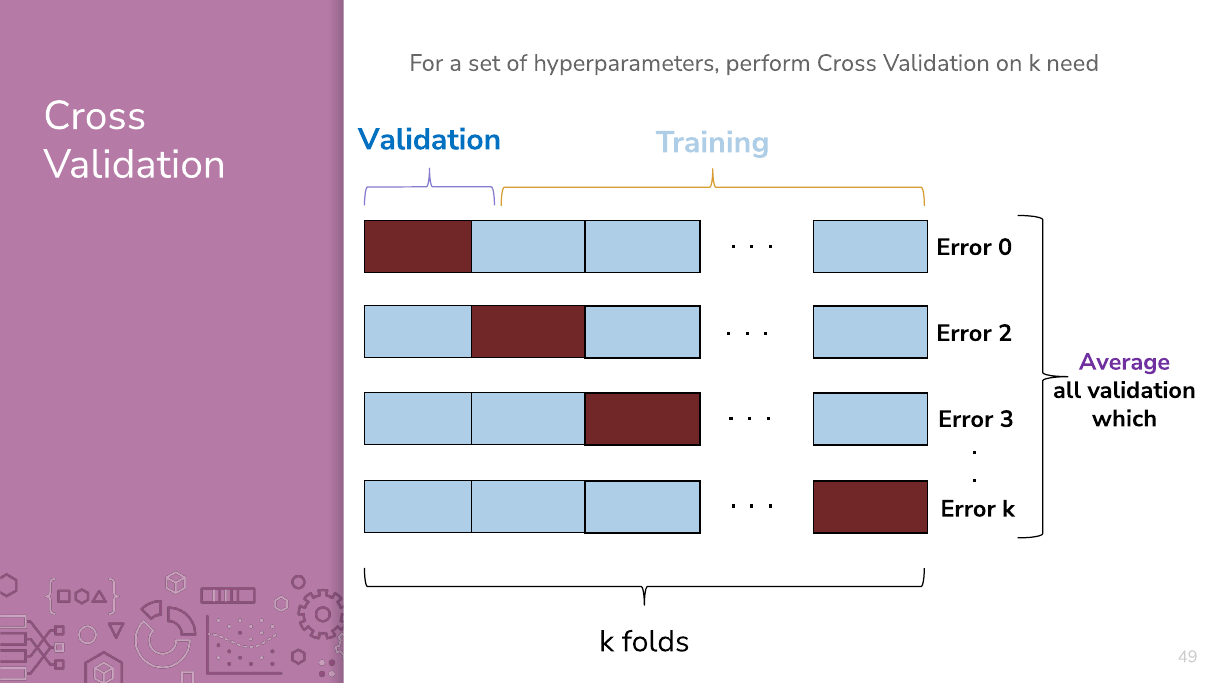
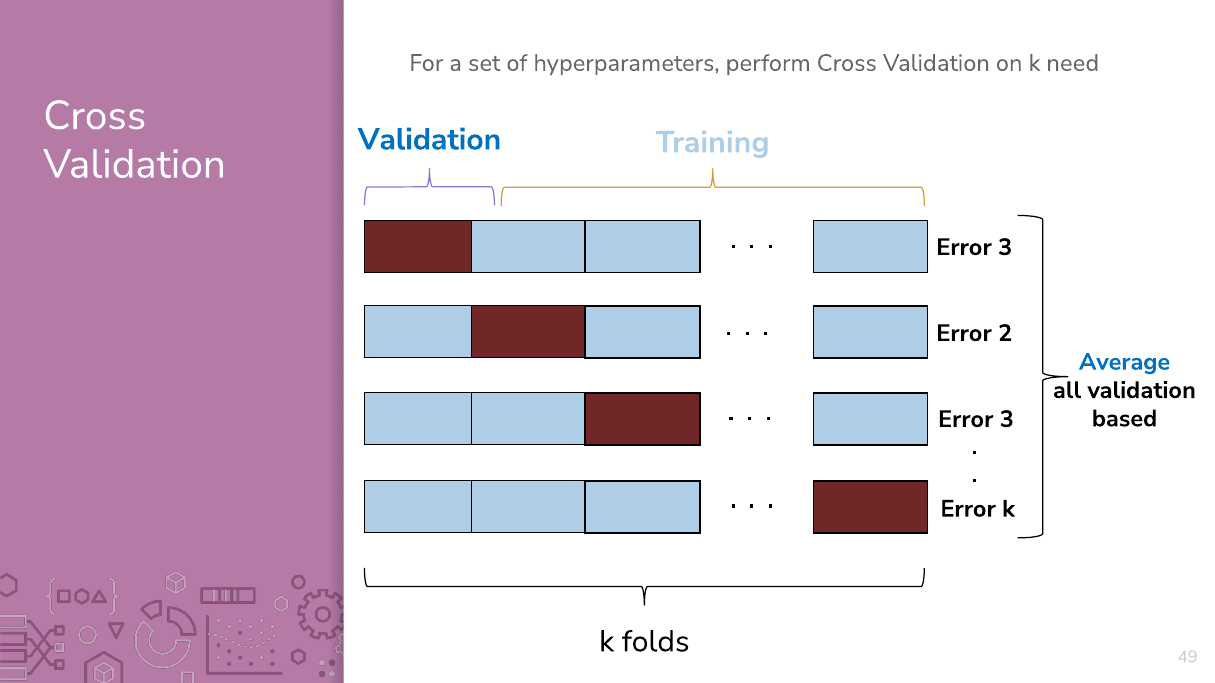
0: 0 -> 3 (1005, 247)
Average colour: purple -> blue (1125, 362)
which: which -> based (1125, 419)
